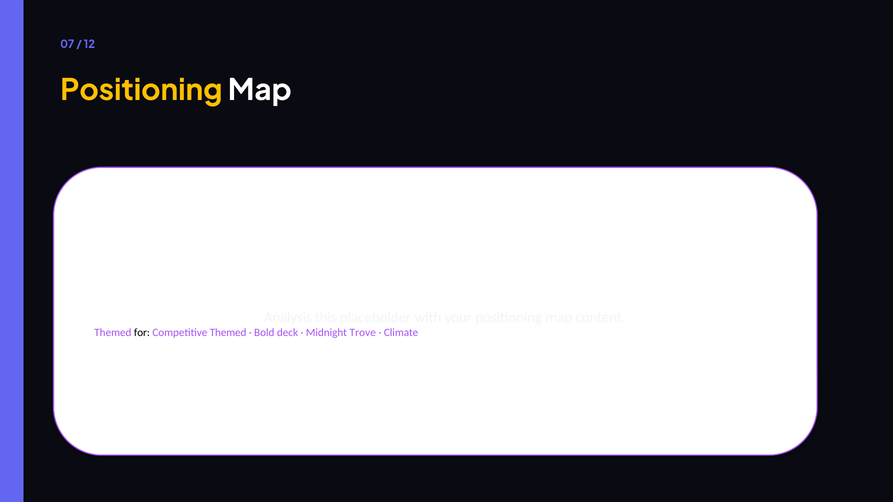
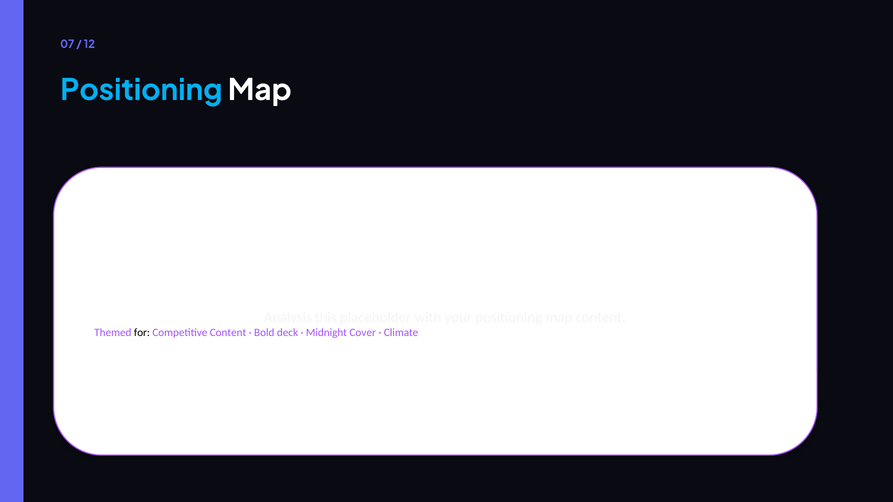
Positioning colour: yellow -> light blue (141, 90)
Competitive Themed: Themed -> Content (228, 333)
Trove: Trove -> Cover (363, 333)
